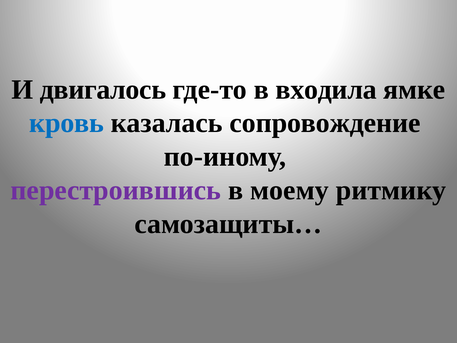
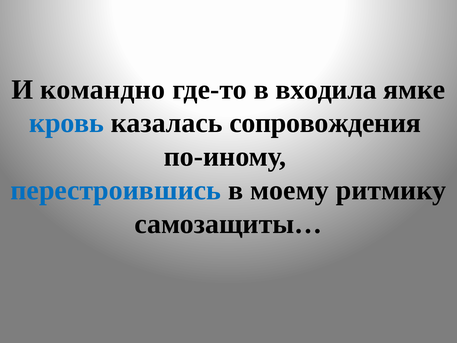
двигалось: двигалось -> командно (103, 89)
сопровождение: сопровождение -> сопровождения (325, 123)
перестроившись colour: purple -> blue (116, 190)
